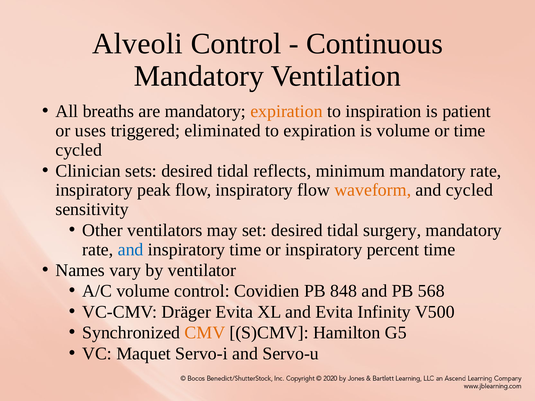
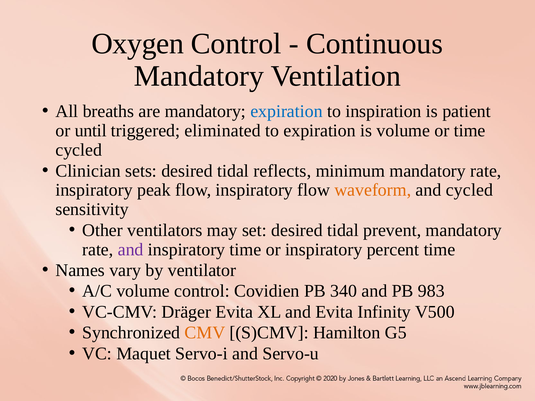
Alveoli: Alveoli -> Oxygen (138, 44)
expiration colour: orange -> blue (286, 111)
uses: uses -> until (91, 131)
surgery: surgery -> prevent (392, 230)
and colour: blue -> purple (131, 250)
848: 848 -> 340 (344, 291)
568: 568 -> 983 (431, 291)
